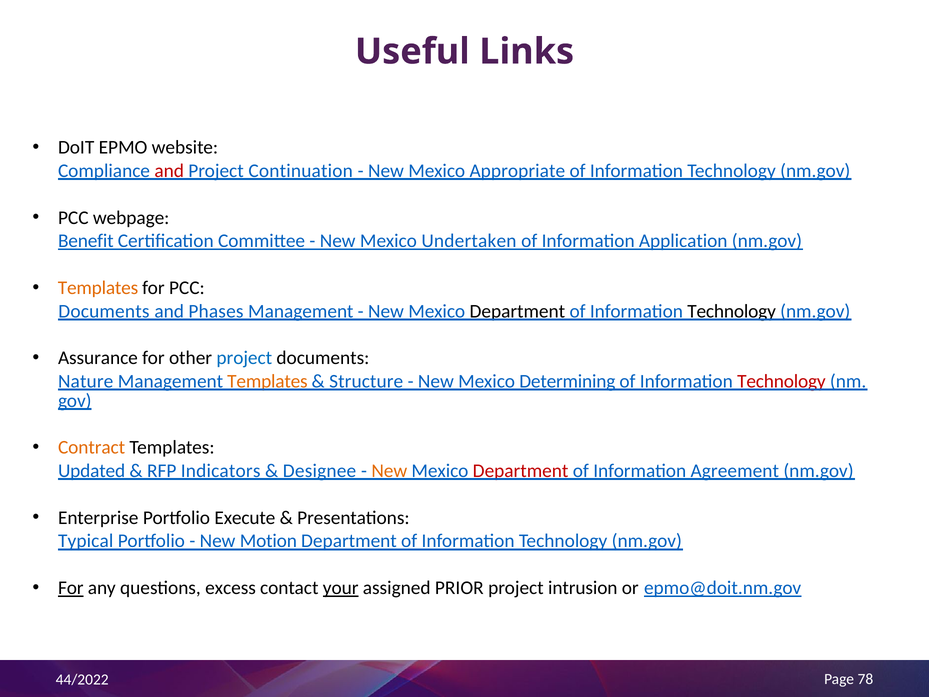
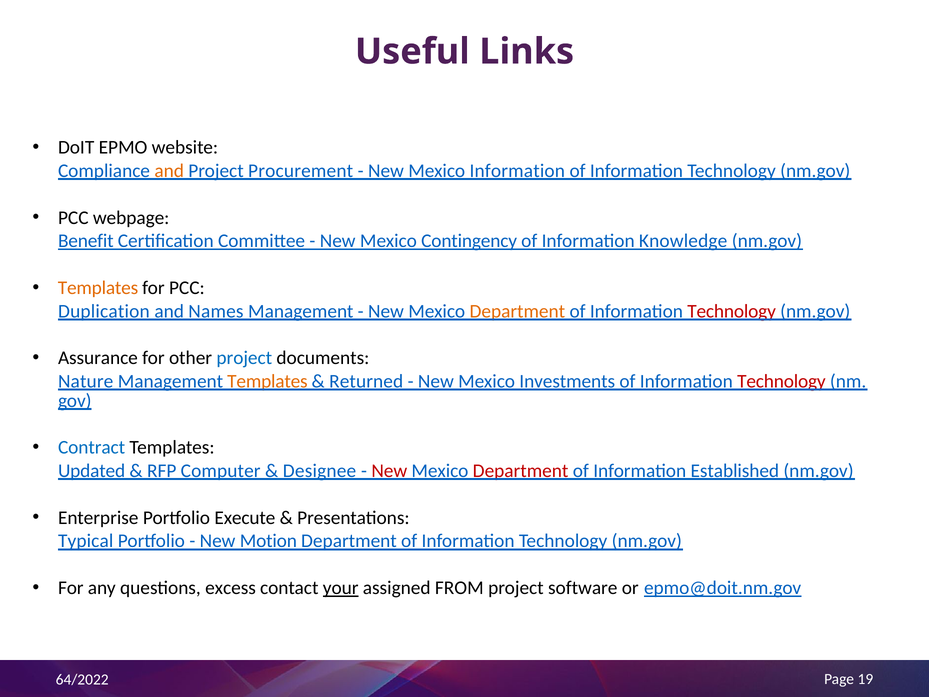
and colour: red -> orange (169, 171)
Continuation: Continuation -> Procurement (301, 171)
Mexico Appropriate: Appropriate -> Information (517, 171)
Undertaken: Undertaken -> Contingency (469, 241)
Application: Application -> Knowledge (683, 241)
Documents: Documents -> Duplication (104, 311)
Phases: Phases -> Names (216, 311)
Department colour: black -> orange (517, 311)
Technology colour: black -> red (732, 311)
Structure: Structure -> Returned (366, 381)
Determining: Determining -> Investments (567, 381)
Contract colour: orange -> blue (92, 447)
Indicators: Indicators -> Computer (221, 471)
New colour: orange -> red (389, 471)
Agreement: Agreement -> Established (735, 471)
For underline: present -> none (71, 588)
PRIOR: PRIOR -> FROM (459, 588)
intrusion: intrusion -> software (583, 588)
44/2022: 44/2022 -> 64/2022 (82, 679)
78: 78 -> 19 (865, 679)
